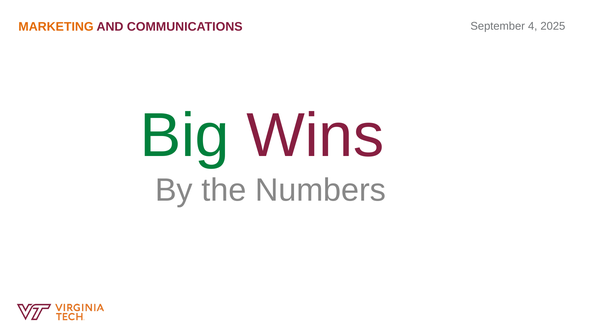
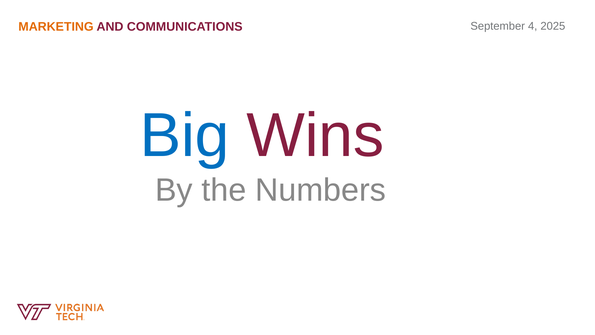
Big colour: green -> blue (184, 136)
